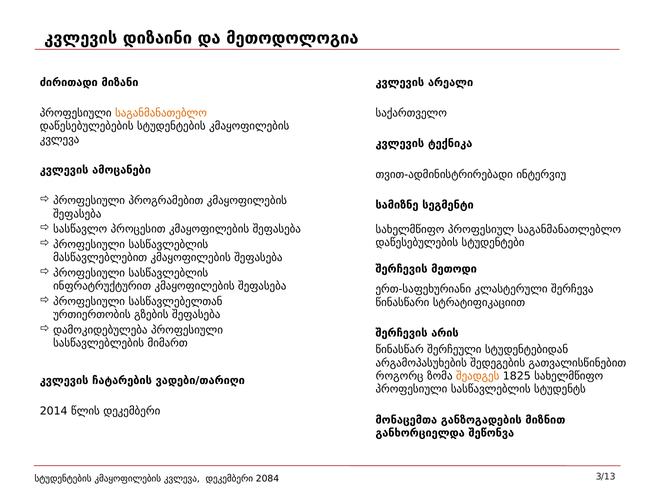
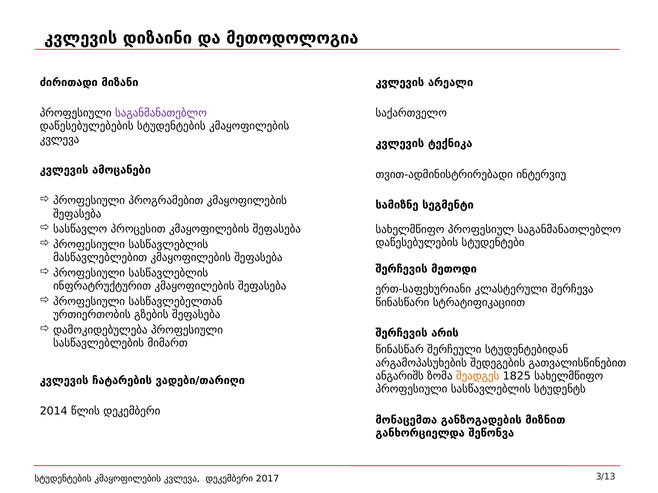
საგანმანათებლო colour: orange -> purple (161, 113)
როგორც: როგორც -> ანგარიშს (400, 376)
2084: 2084 -> 2017 (267, 479)
